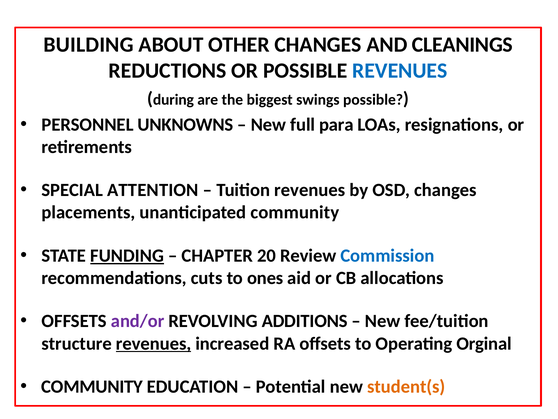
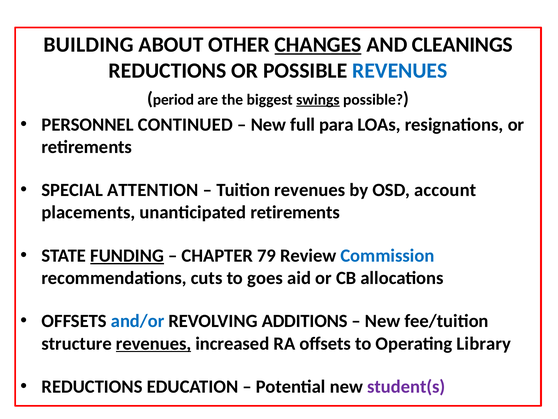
CHANGES underline: none -> present (318, 45)
during: during -> period (173, 99)
swings underline: none -> present (318, 99)
UNKNOWNS: UNKNOWNS -> CONTINUED (185, 124)
OSD changes: changes -> account (445, 190)
unanticipated community: community -> retirements (295, 212)
20: 20 -> 79 (267, 255)
ones: ones -> goes (265, 278)
and/or colour: purple -> blue (138, 321)
Orginal: Orginal -> Library (484, 343)
COMMUNITY: COMMUNITY -> REDUCTIONS (92, 386)
student(s colour: orange -> purple (406, 386)
